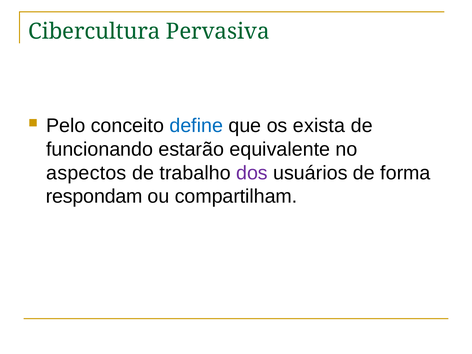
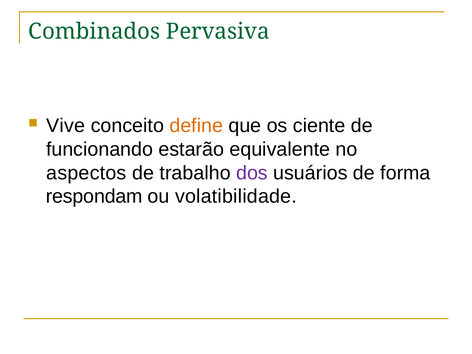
Cibercultura: Cibercultura -> Combinados (94, 32)
Pelo: Pelo -> Vive (66, 126)
define colour: blue -> orange (196, 126)
exista: exista -> ciente (319, 126)
compartilham: compartilham -> volatibilidade (236, 196)
